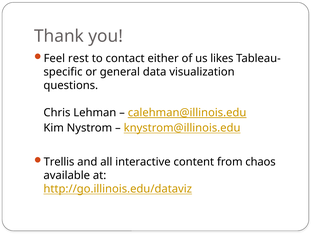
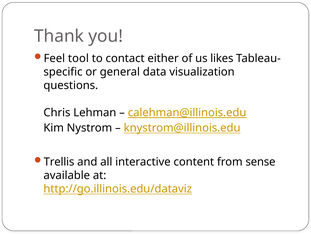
rest: rest -> tool (78, 58)
chaos: chaos -> sense (260, 161)
